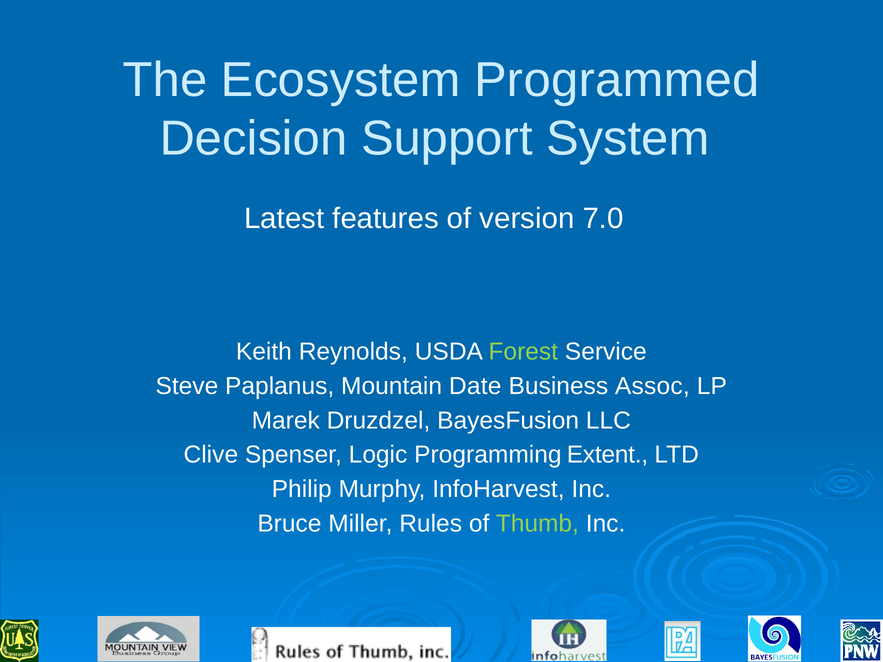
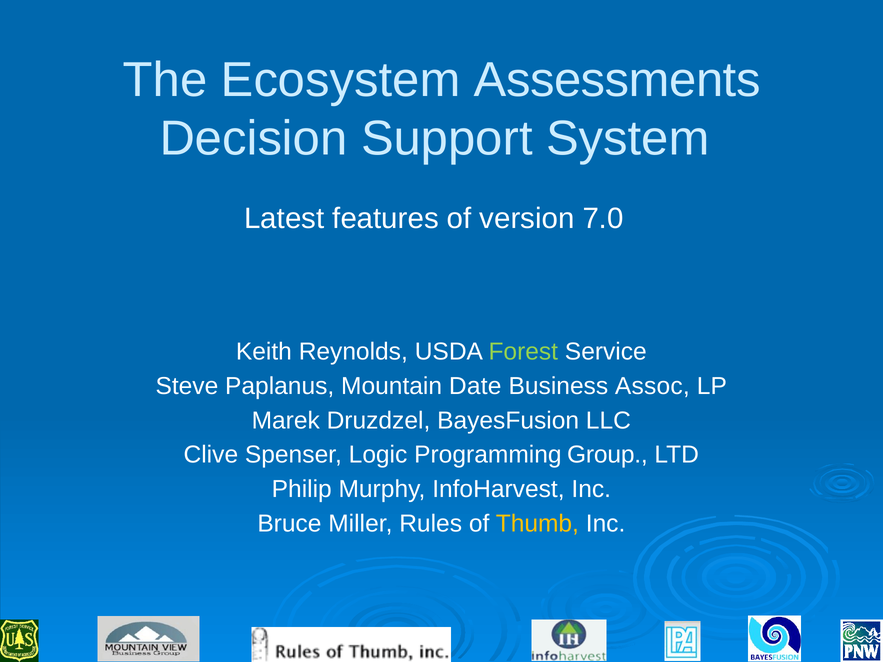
Programmed: Programmed -> Assessments (617, 80)
Extent: Extent -> Group (607, 455)
Thumb colour: light green -> yellow (537, 524)
